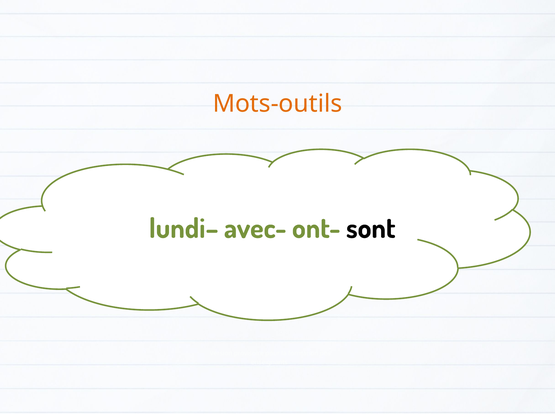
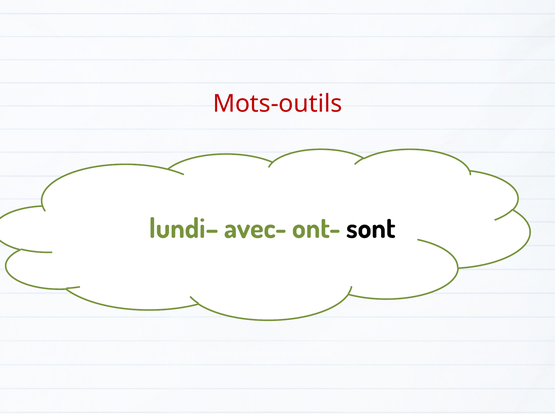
Mots-outils colour: orange -> red (277, 104)
